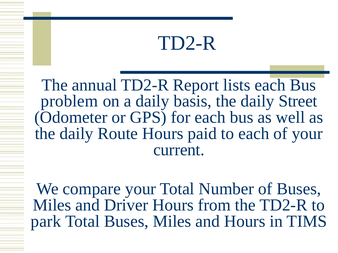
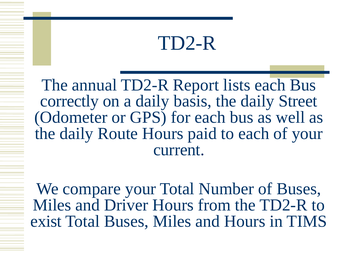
problem: problem -> correctly (70, 101)
park: park -> exist (46, 222)
